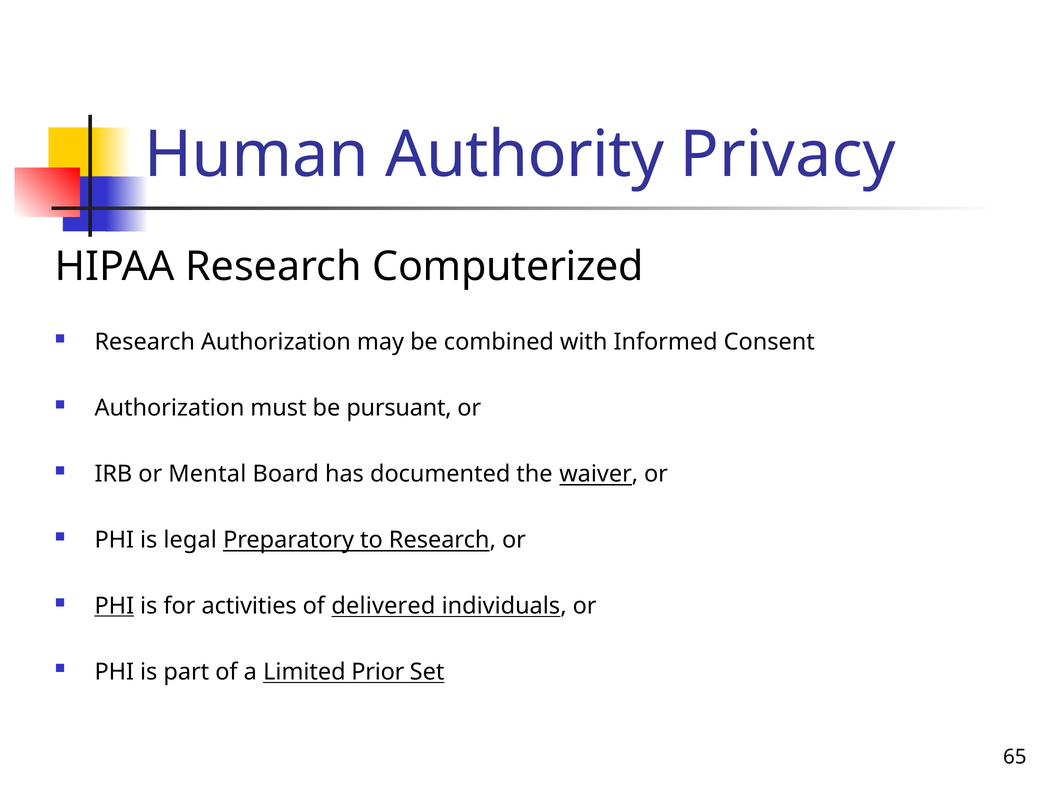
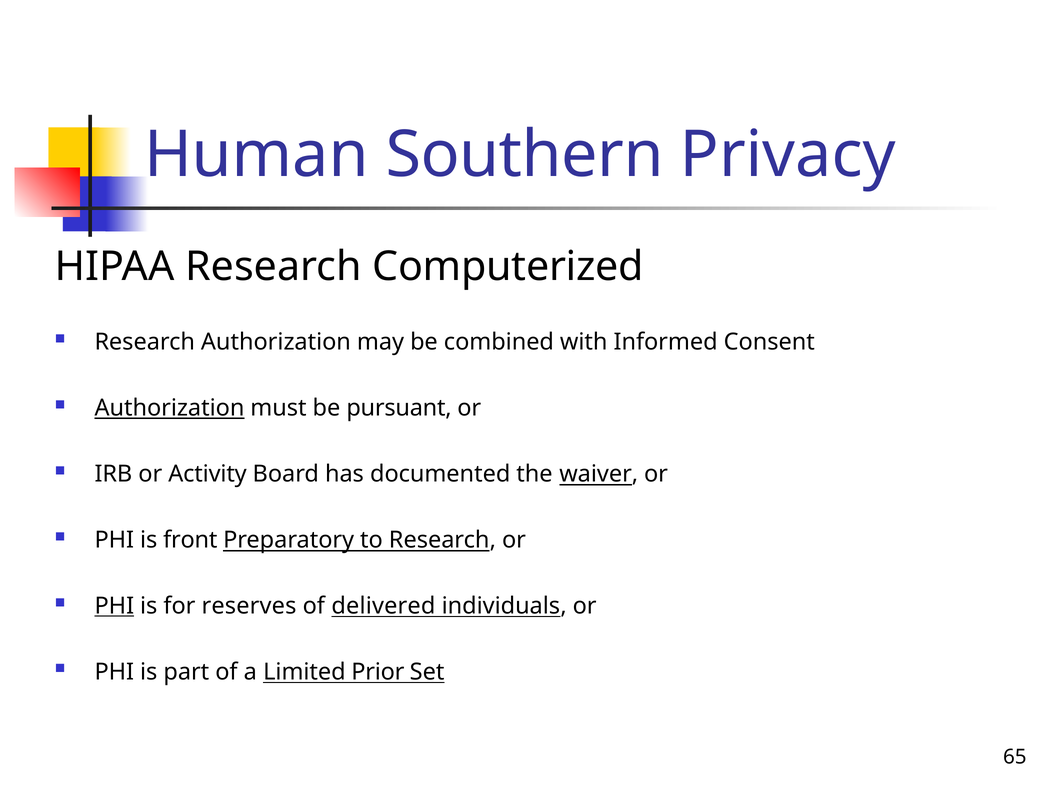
Authority: Authority -> Southern (525, 155)
Authorization underline: none -> present (169, 408)
Mental: Mental -> Activity (208, 474)
legal: legal -> front (190, 540)
activities: activities -> reserves (249, 606)
